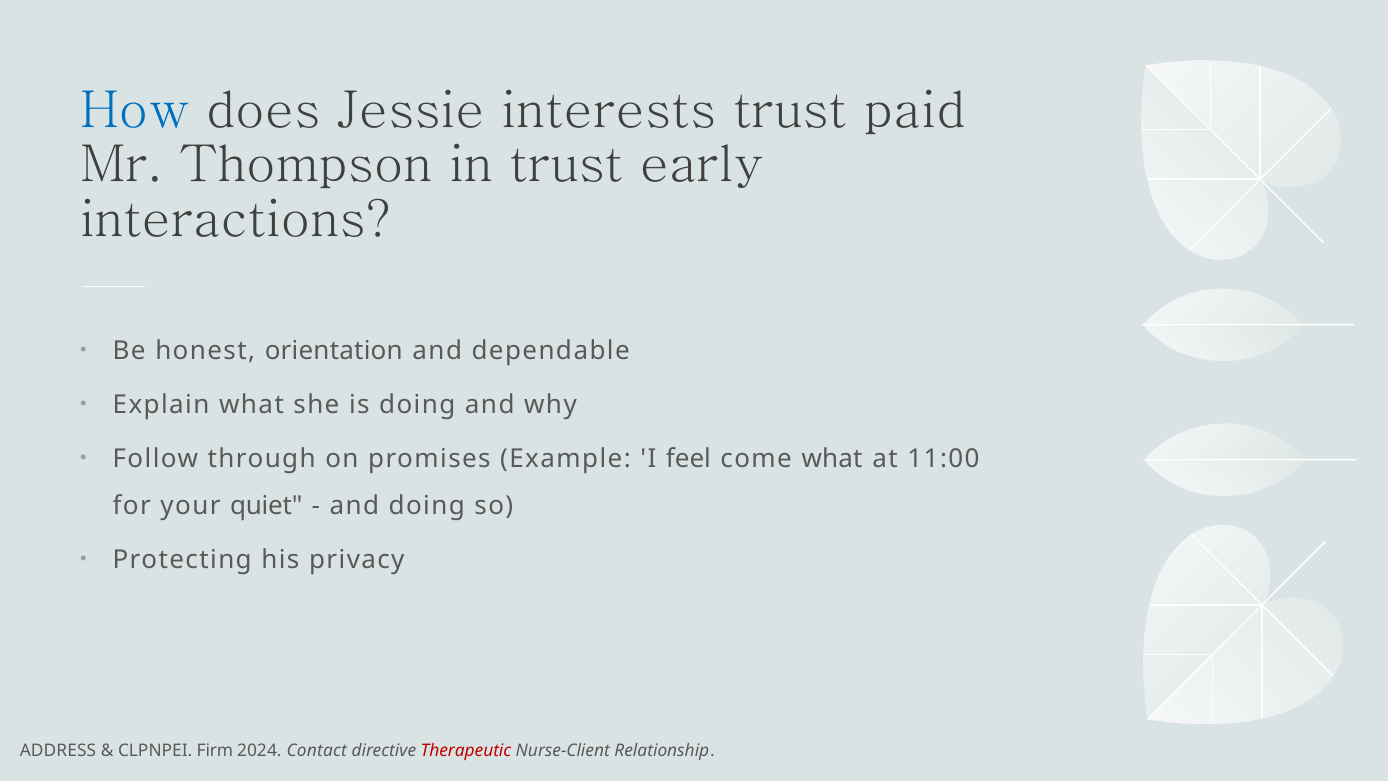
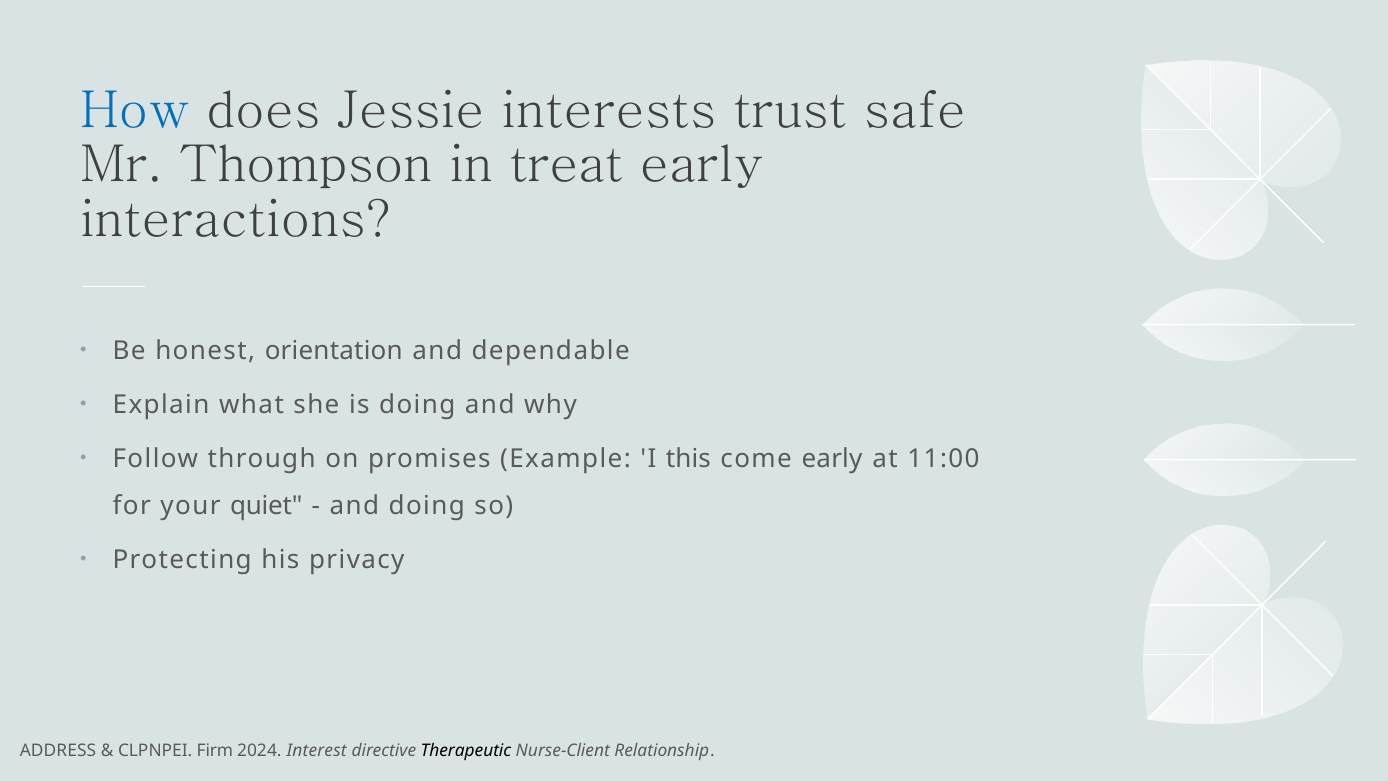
paid: paid -> safe (915, 110)
in trust: trust -> treat (567, 165)
feel: feel -> this (688, 459)
come what: what -> early (832, 459)
Contact: Contact -> Interest (317, 751)
Therapeutic colour: red -> black (466, 751)
